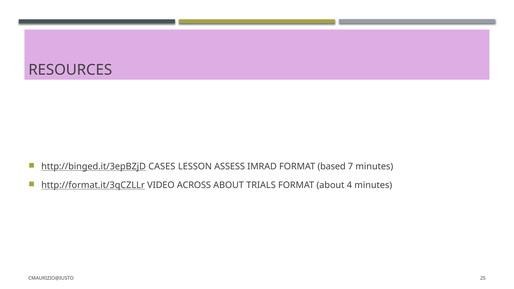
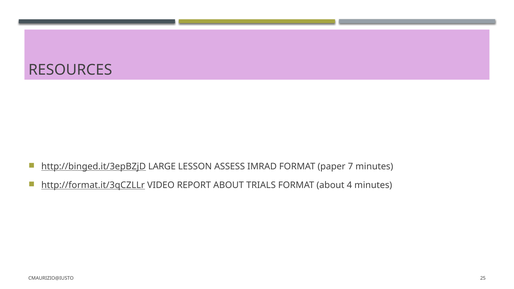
CASES: CASES -> LARGE (162, 166)
based: based -> paper (332, 166)
ACROSS: ACROSS -> REPORT (194, 185)
